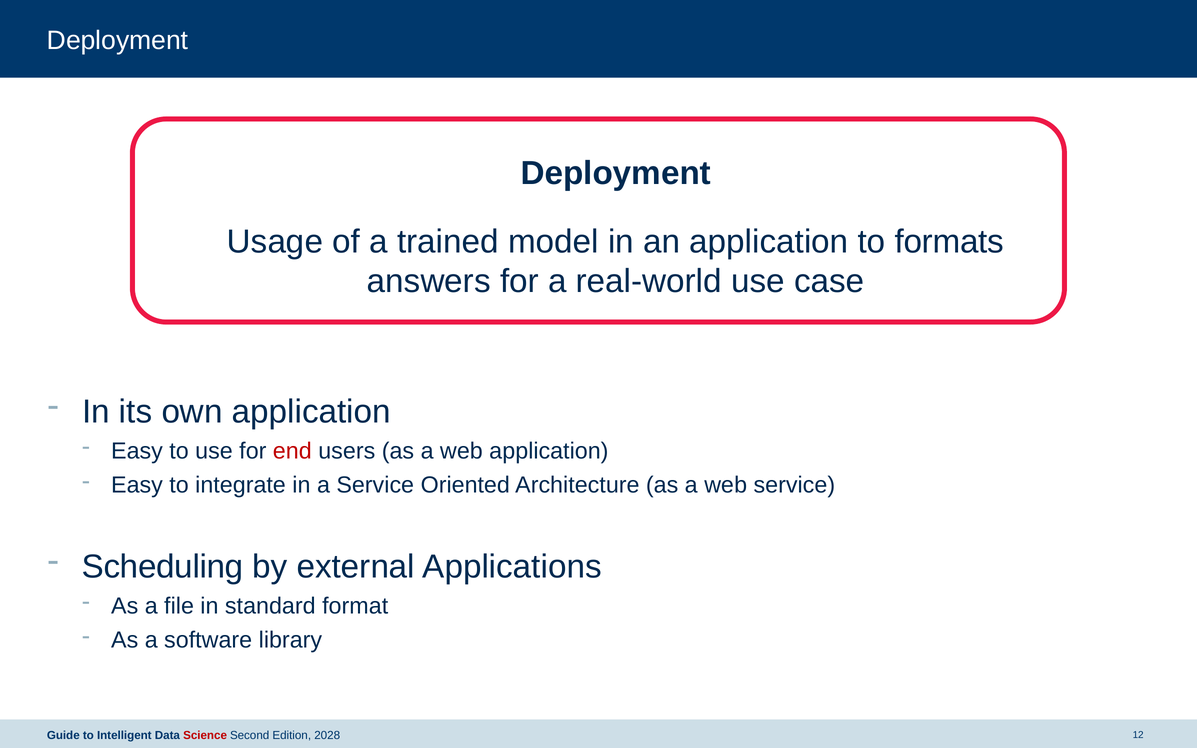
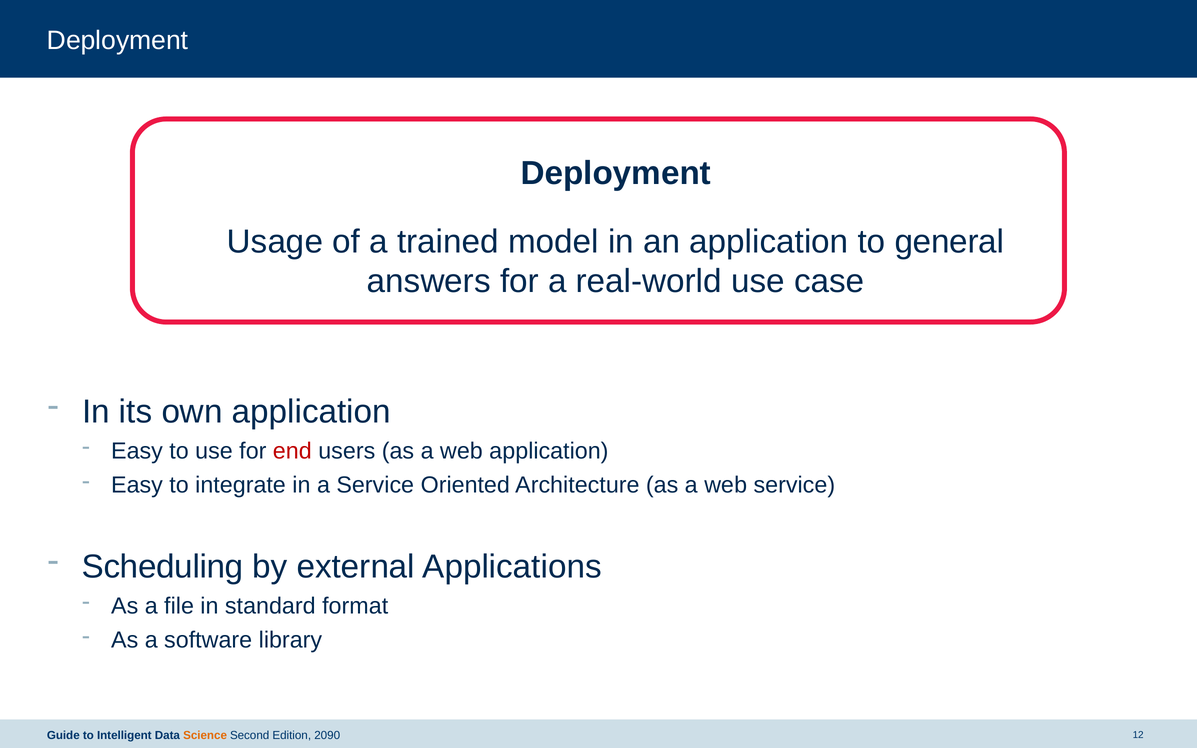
formats: formats -> general (949, 242)
Science colour: red -> orange (205, 735)
2028: 2028 -> 2090 (327, 735)
